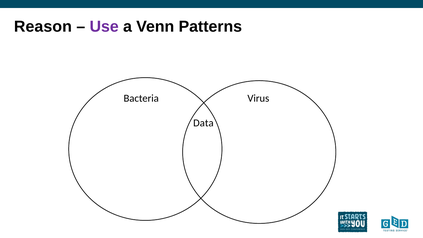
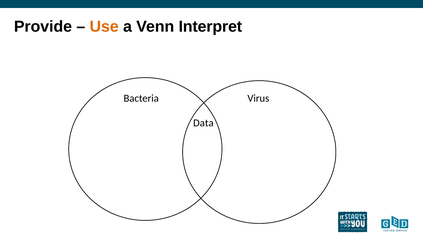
Reason: Reason -> Provide (43, 27)
Use colour: purple -> orange (104, 27)
Patterns: Patterns -> Interpret (210, 27)
